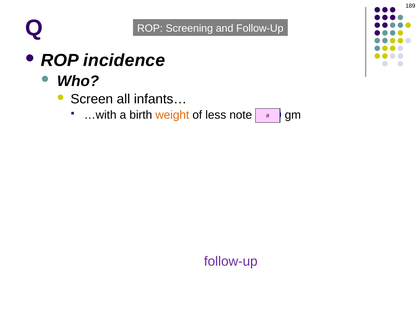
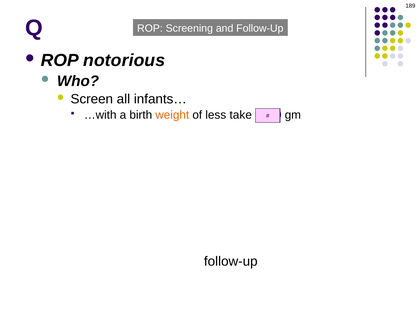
incidence: incidence -> notorious (124, 60)
note: note -> take (241, 115)
follow-up colour: purple -> black (231, 261)
